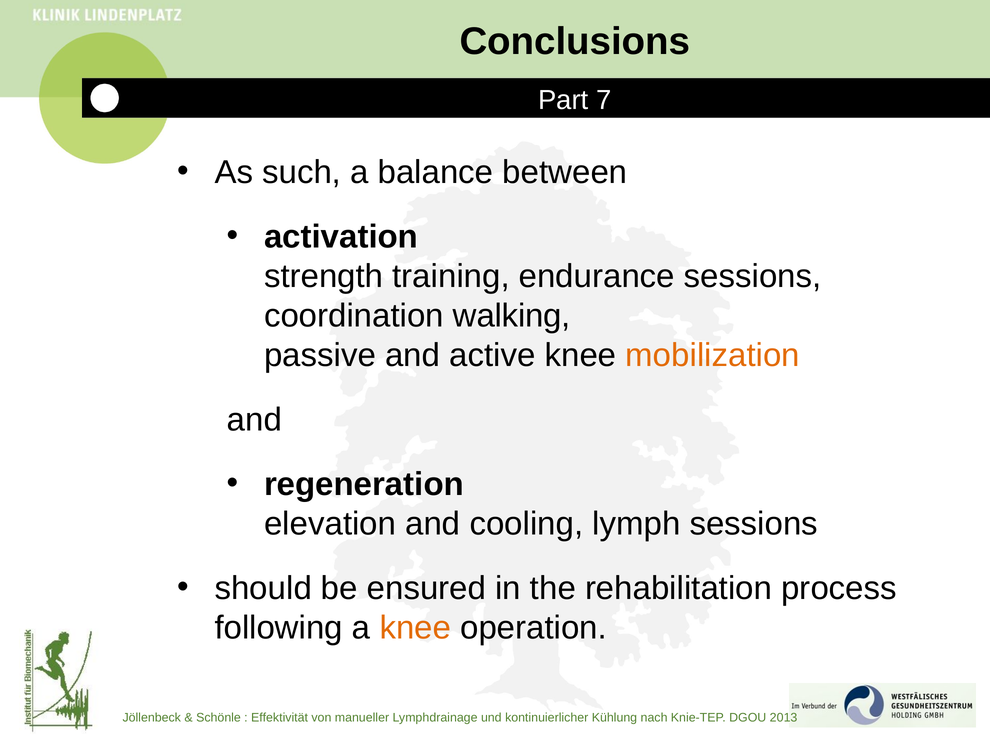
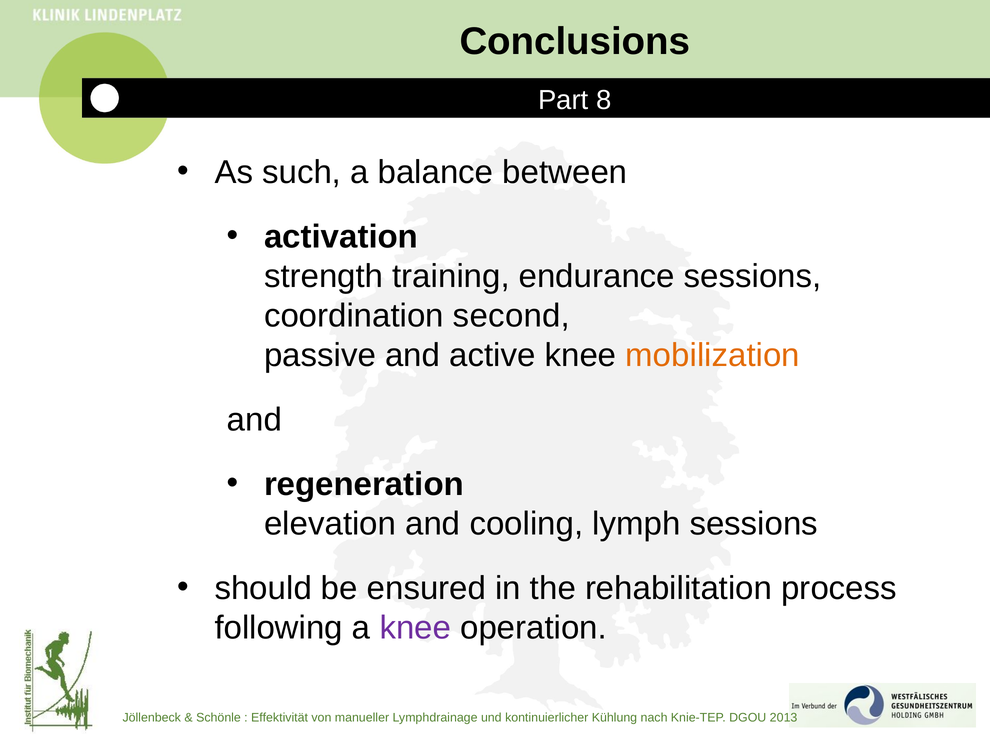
7: 7 -> 8 (604, 100)
walking: walking -> second (511, 316)
knee colour: orange -> purple (415, 628)
